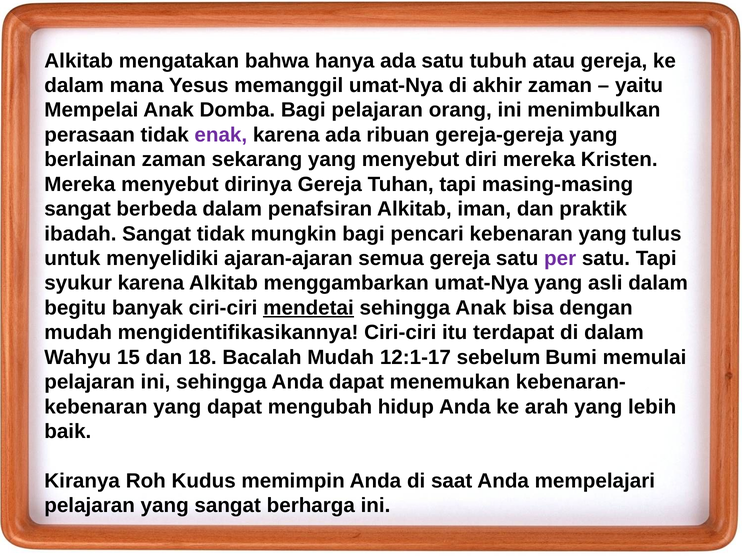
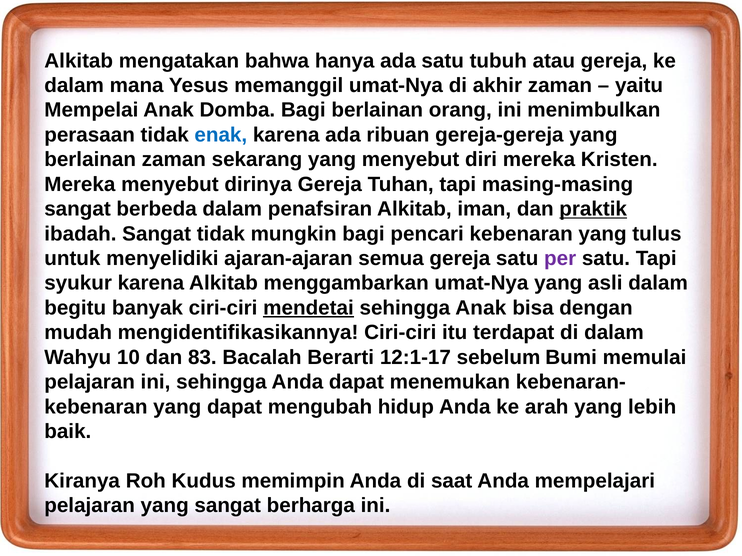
Bagi pelajaran: pelajaran -> berlainan (377, 110)
enak colour: purple -> blue (221, 135)
praktik underline: none -> present (593, 209)
15: 15 -> 10 (128, 358)
18: 18 -> 83 (202, 358)
Bacalah Mudah: Mudah -> Berarti (341, 358)
